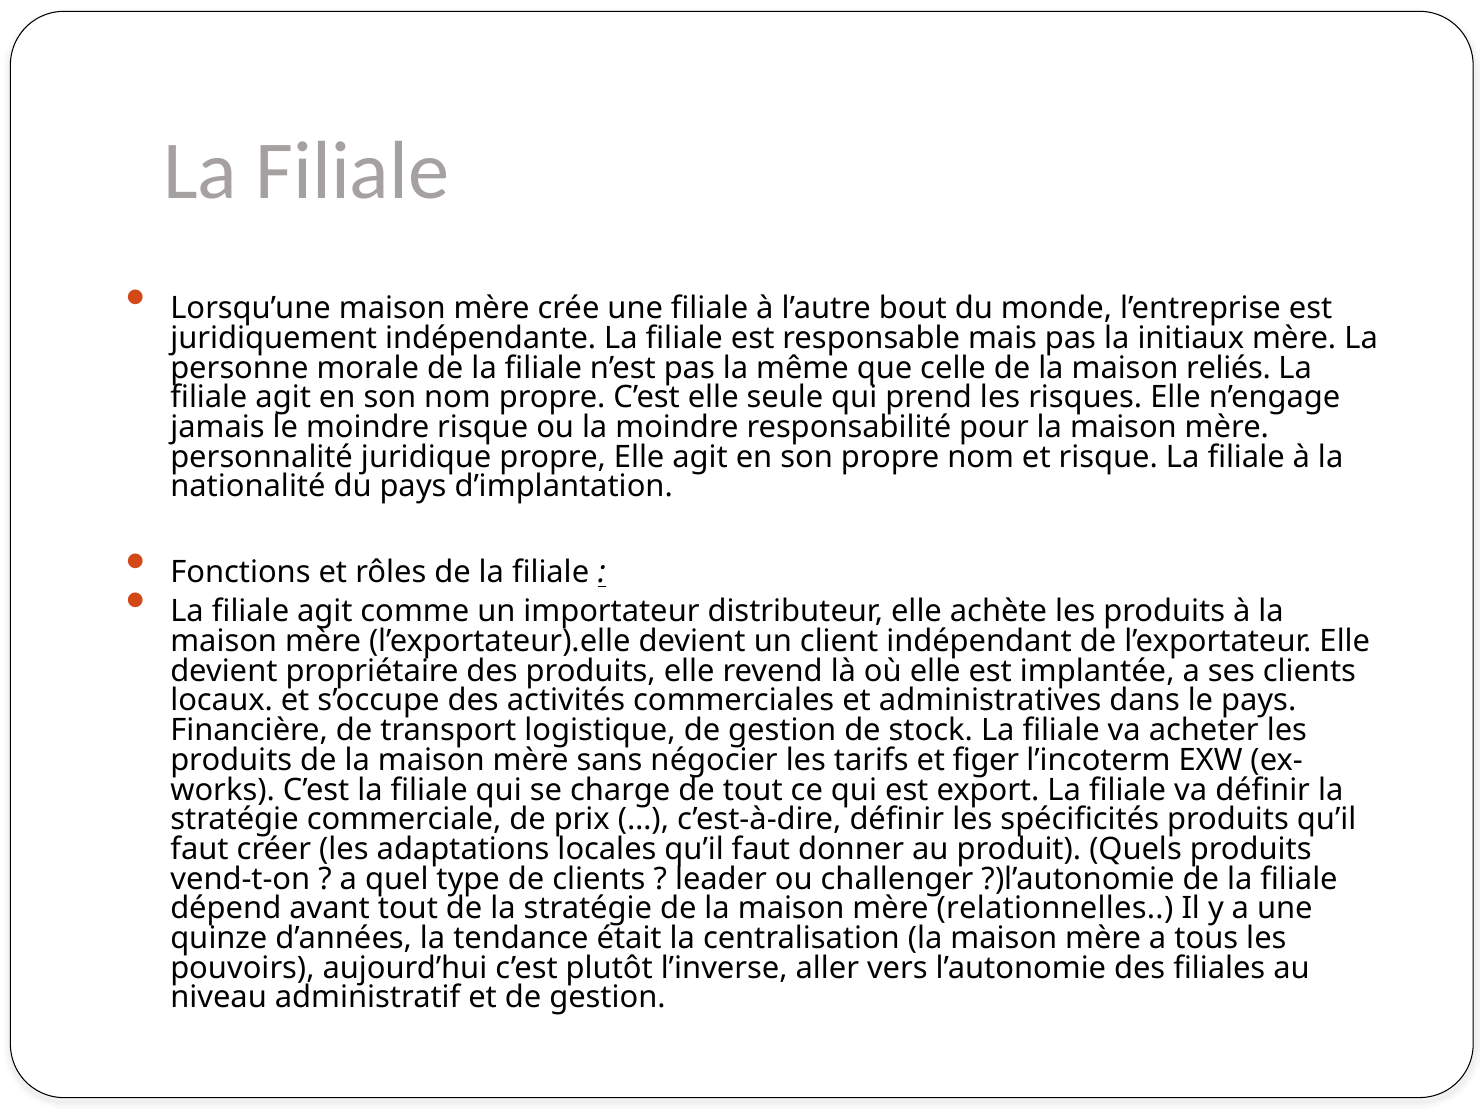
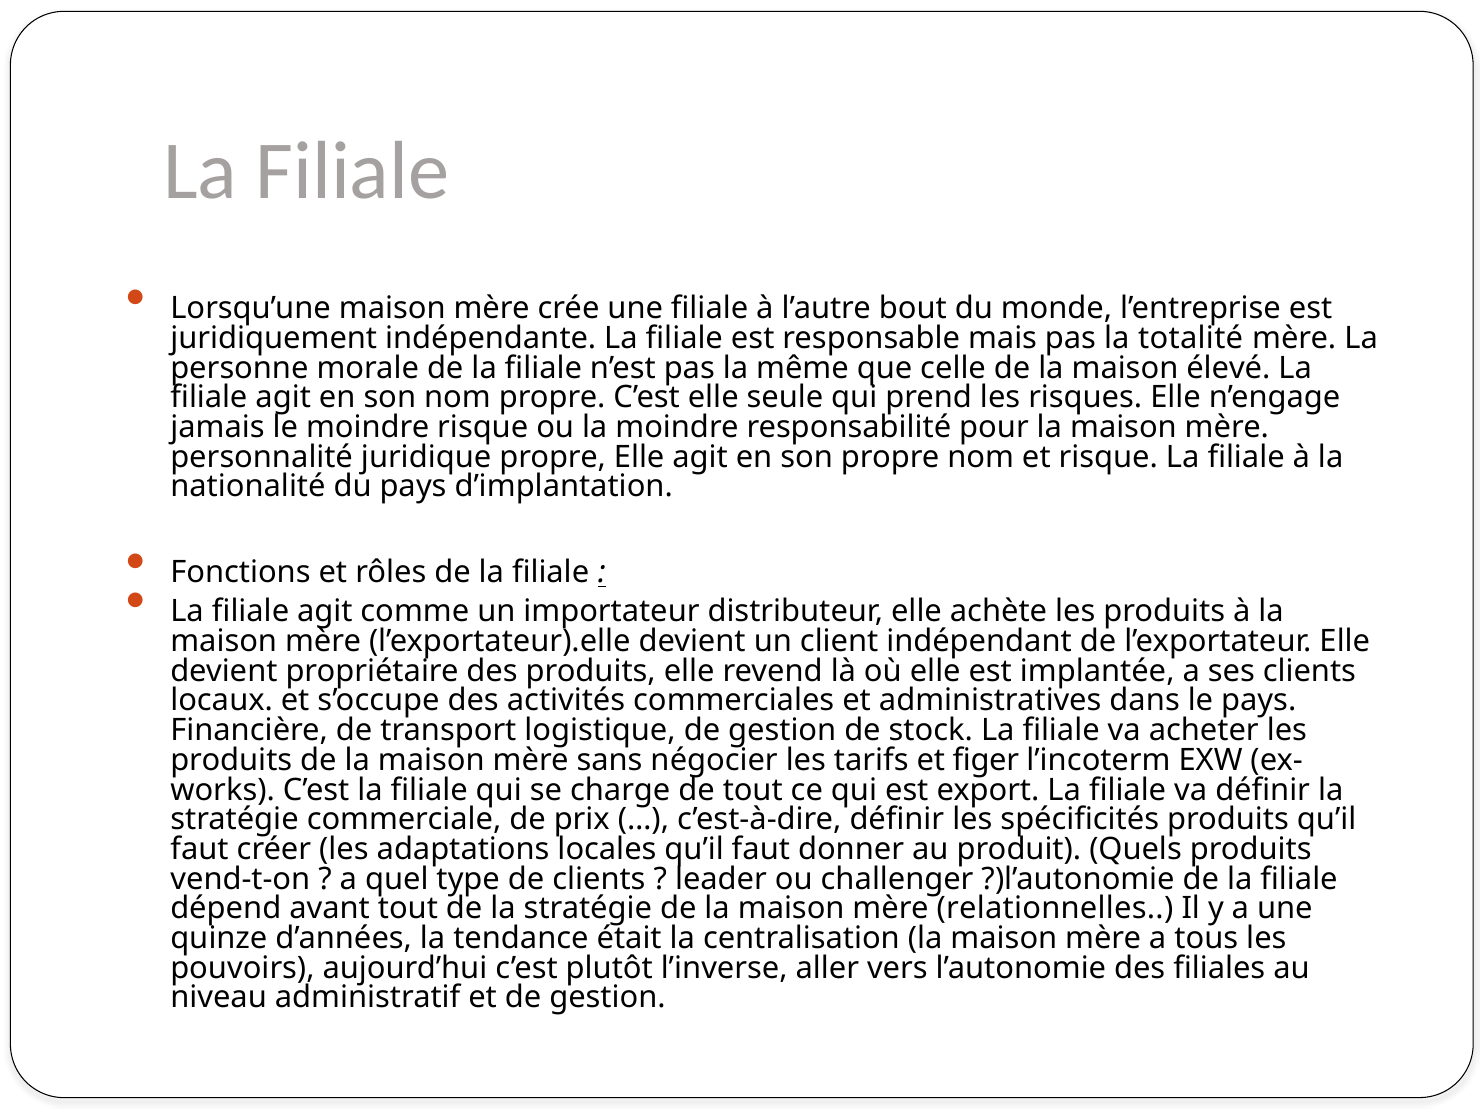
initiaux: initiaux -> totalité (1191, 338)
reliés: reliés -> élevé (1228, 368)
